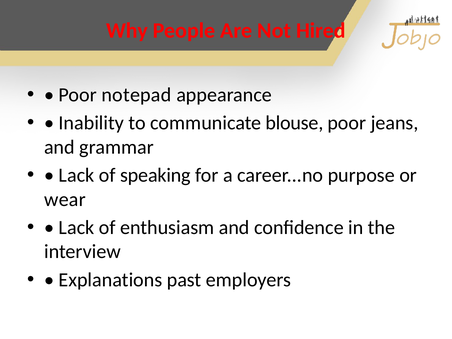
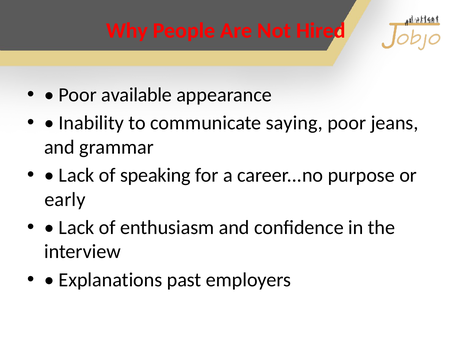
notepad: notepad -> available (137, 95)
blouse: blouse -> saying (294, 123)
wear: wear -> early (65, 199)
